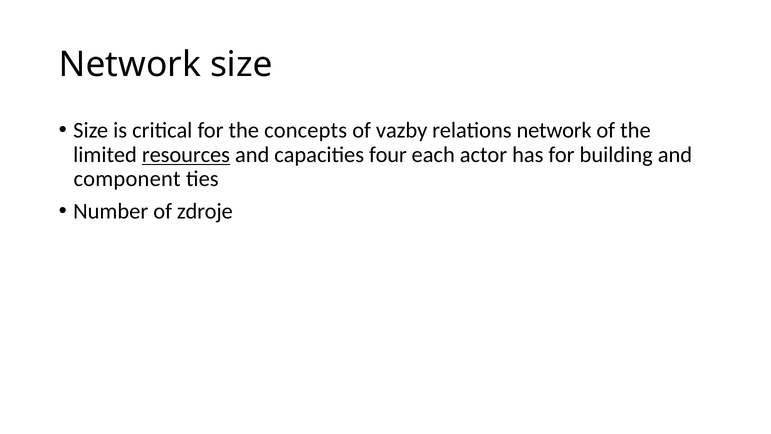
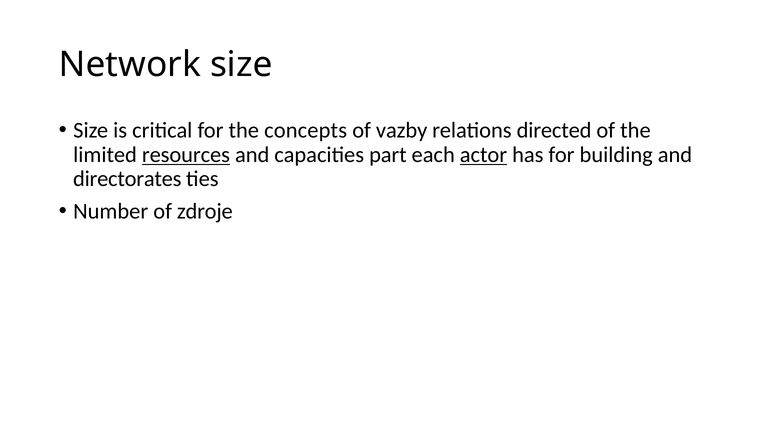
relations network: network -> directed (554, 130)
four: four -> part (388, 155)
actor underline: none -> present (483, 155)
component: component -> directorates (127, 179)
